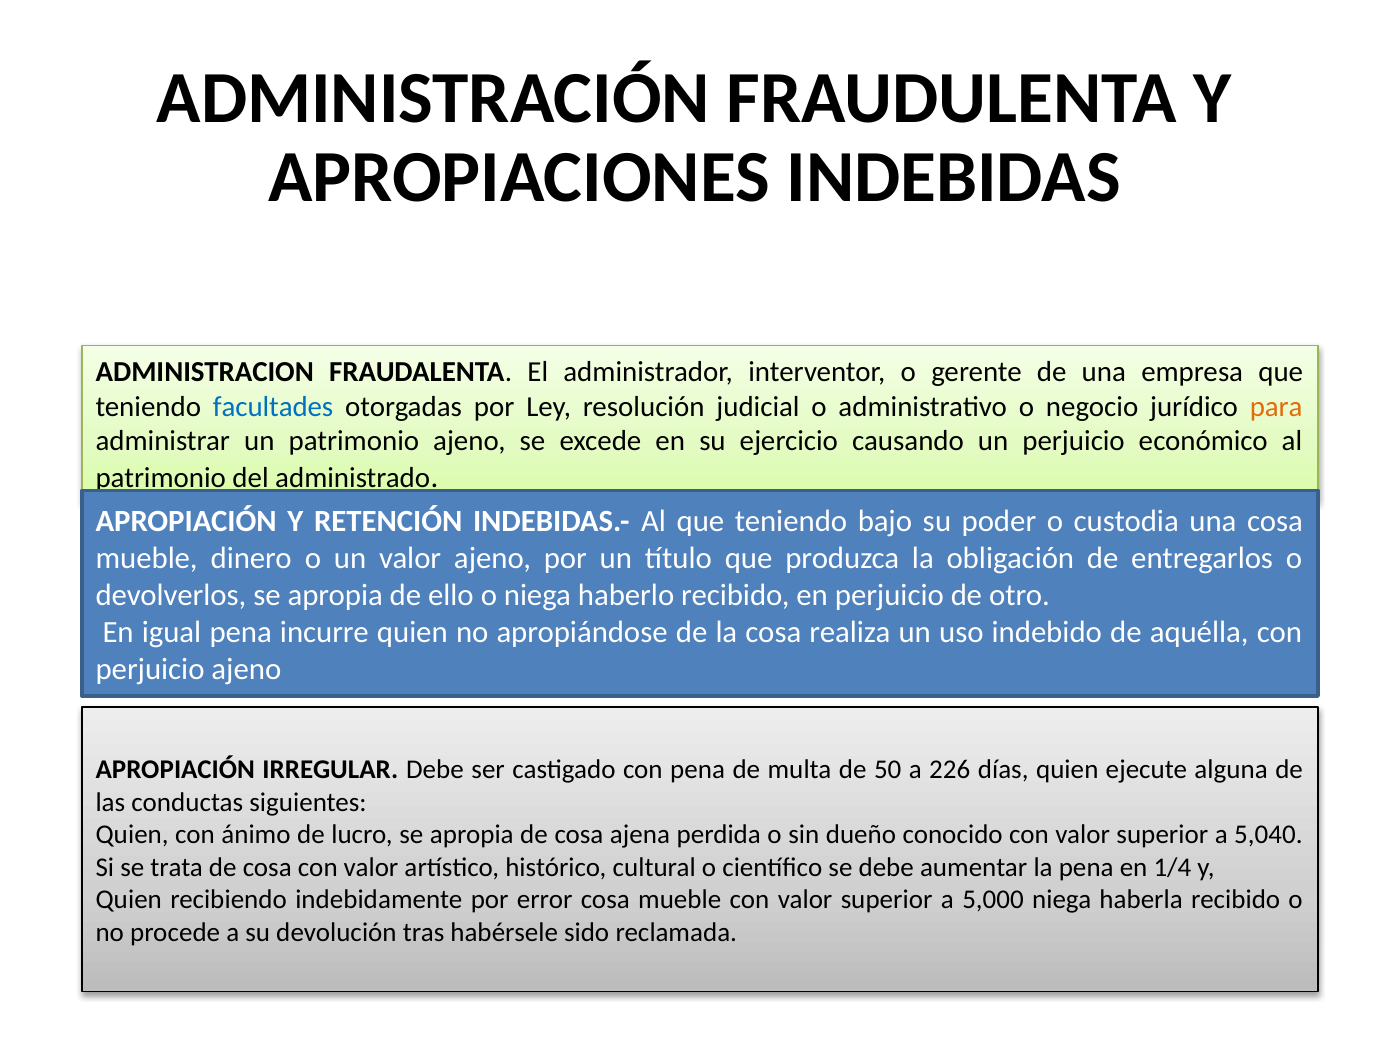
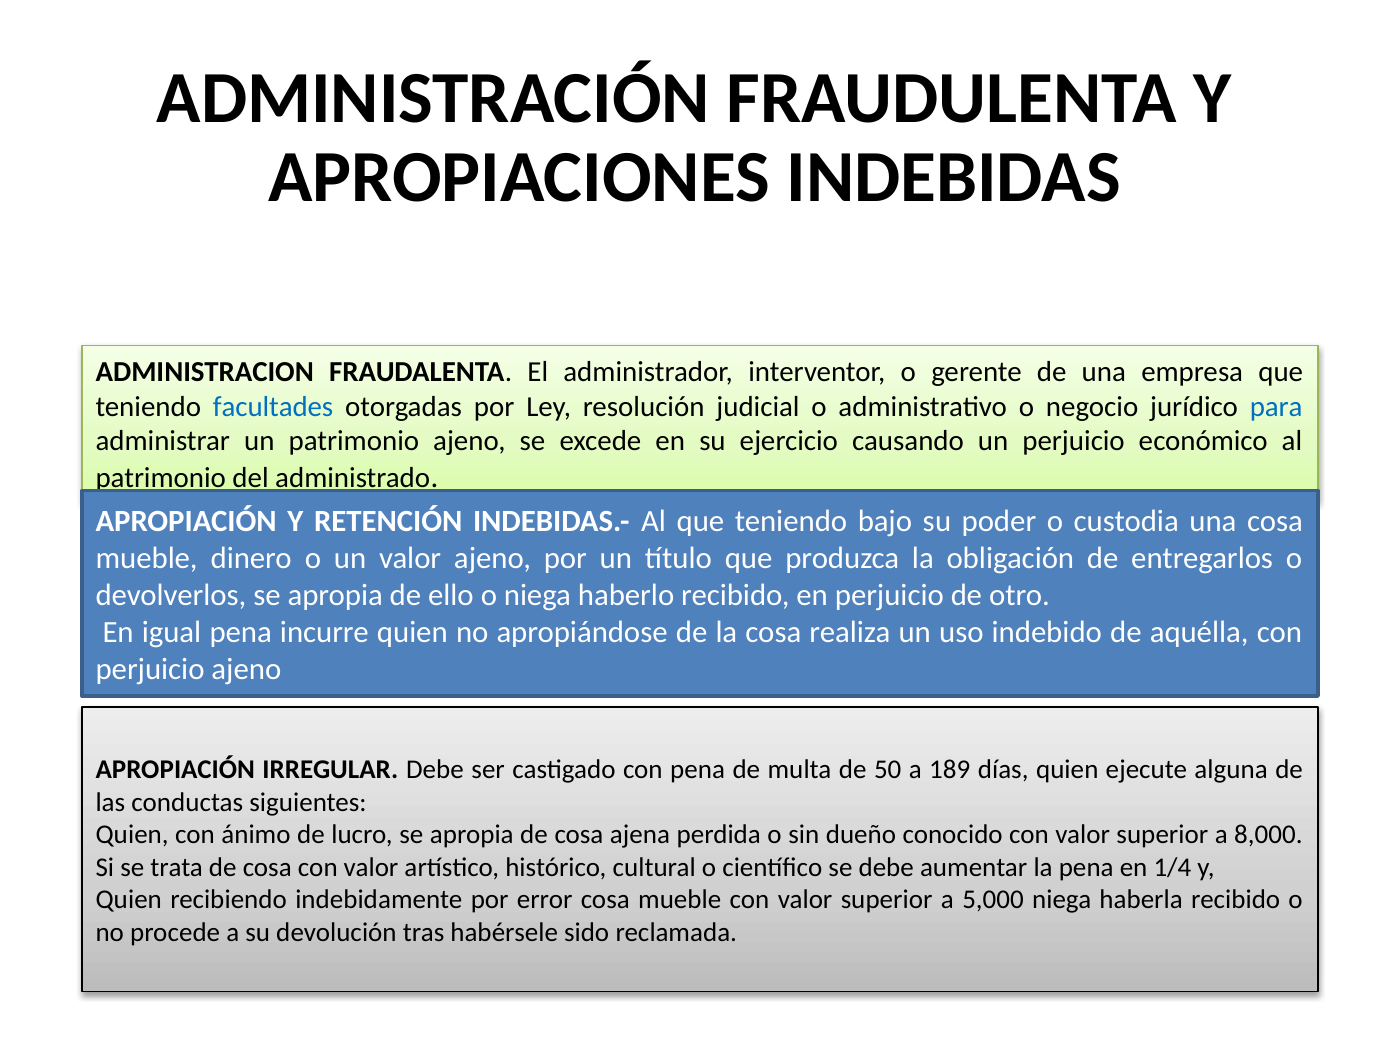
para colour: orange -> blue (1276, 406)
226: 226 -> 189 (950, 770)
5,040: 5,040 -> 8,000 (1268, 835)
